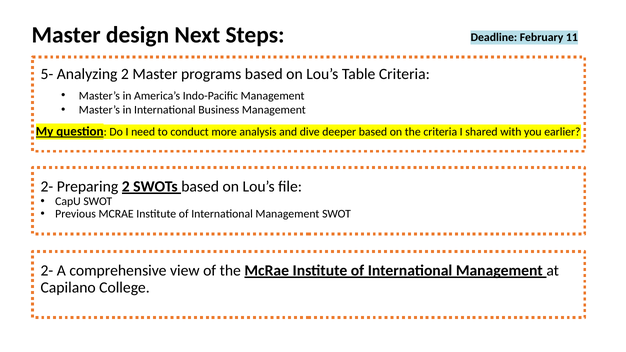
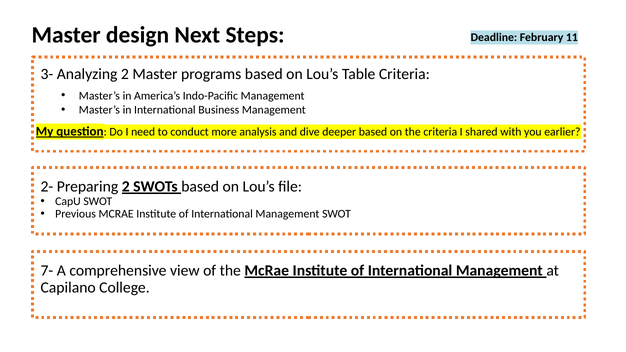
5-: 5- -> 3- (47, 74)
2-: 2- -> 7- (47, 271)
